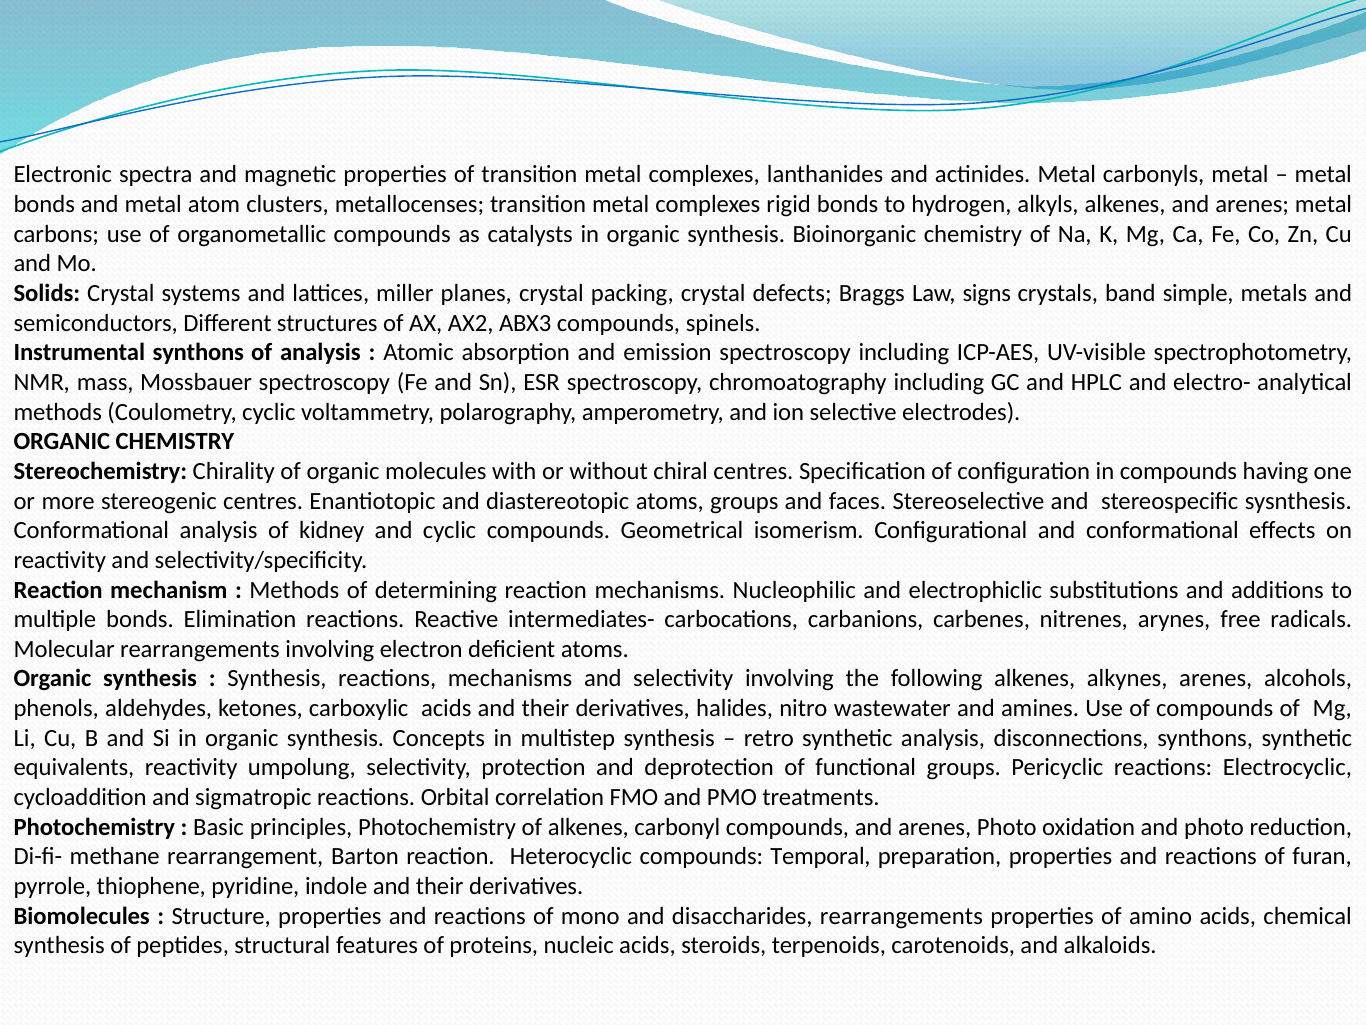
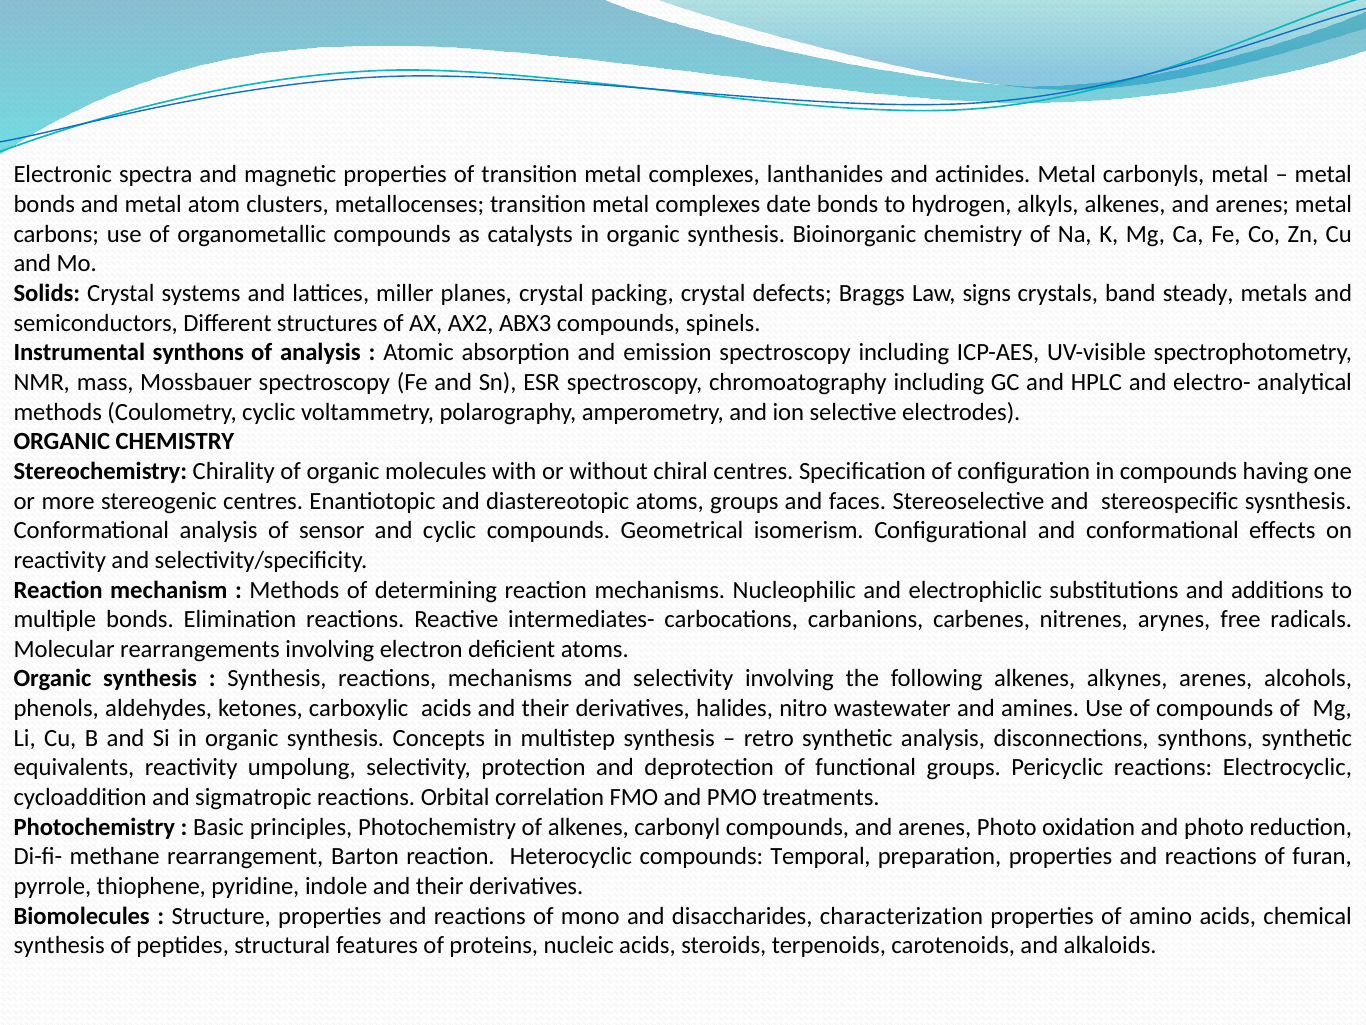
rigid: rigid -> date (789, 204)
simple: simple -> steady (1198, 293)
kidney: kidney -> sensor (332, 530)
disaccharides rearrangements: rearrangements -> characterization (901, 916)
